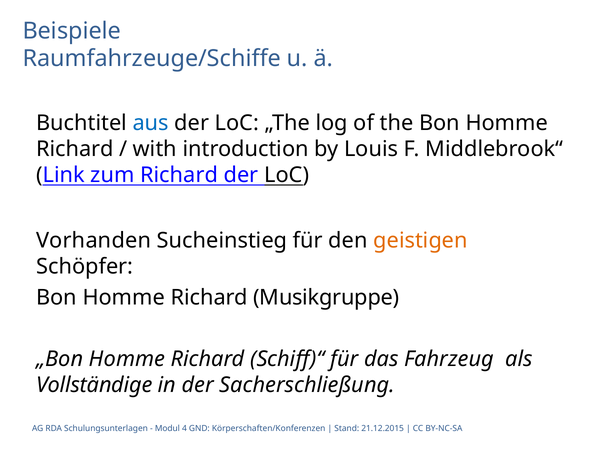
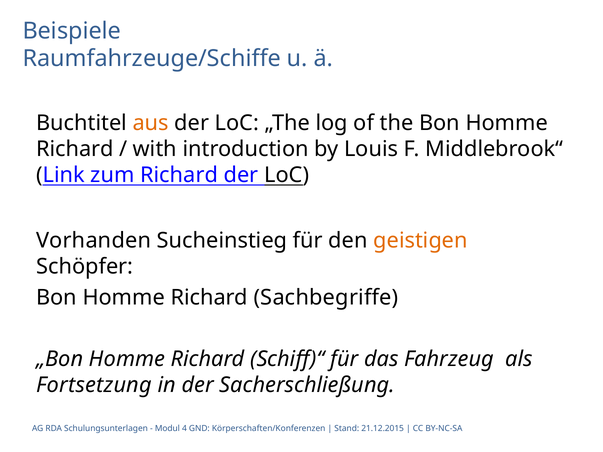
aus colour: blue -> orange (151, 123)
Musikgruppe: Musikgruppe -> Sachbegriffe (326, 298)
Vollständige: Vollständige -> Fortsetzung (94, 385)
